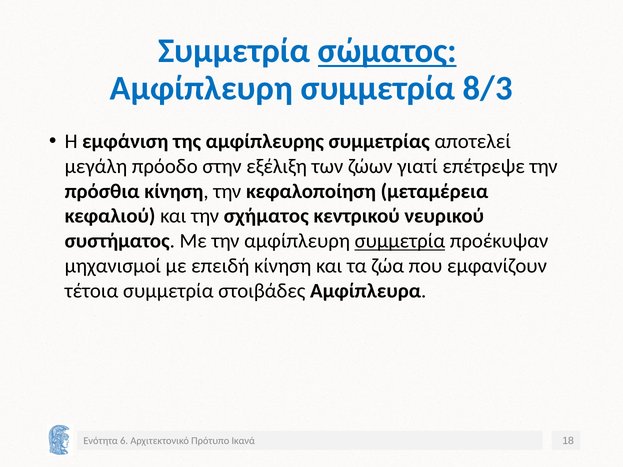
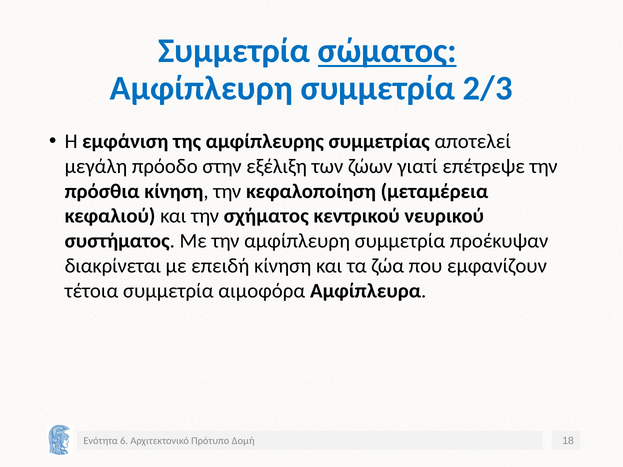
8/3: 8/3 -> 2/3 (488, 88)
συμμετρία underline: present -> none (400, 241)
μηχανισμοί: μηχανισμοί -> διακρίνεται (113, 266)
στοιβάδες: στοιβάδες -> αιμοφόρα (262, 291)
Ικανά: Ικανά -> Δομή (243, 441)
